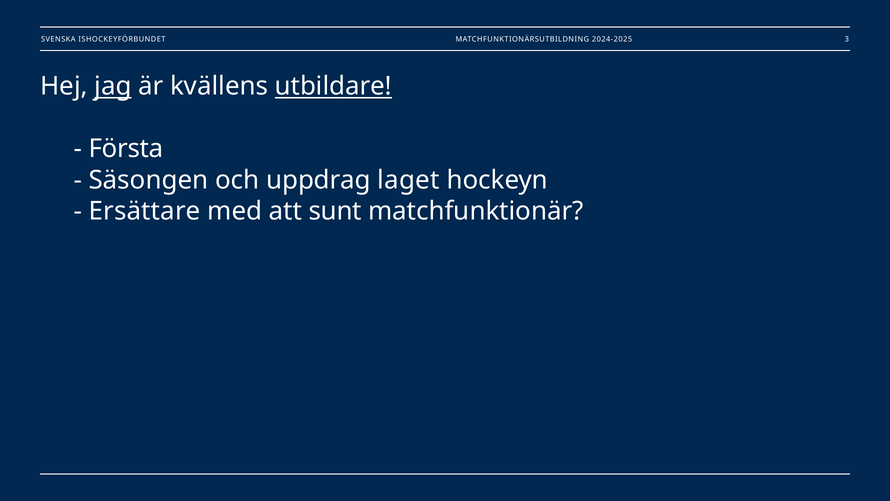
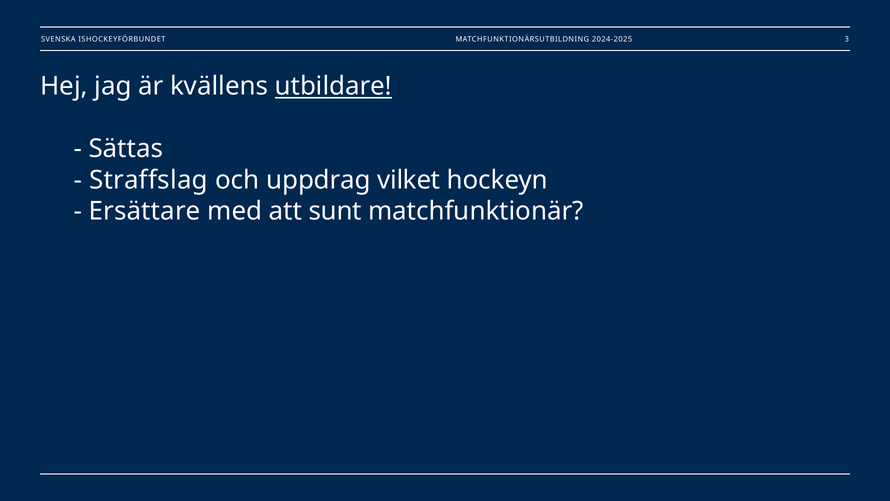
jag underline: present -> none (113, 86)
Första: Första -> Sättas (126, 149)
Säsongen: Säsongen -> Straffslag (148, 180)
laget: laget -> vilket (409, 180)
